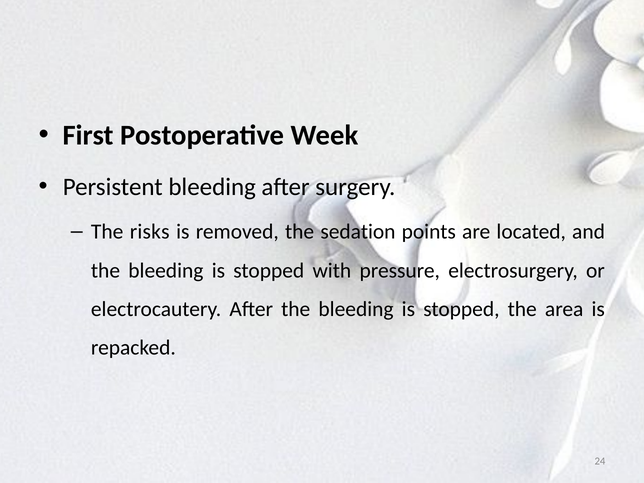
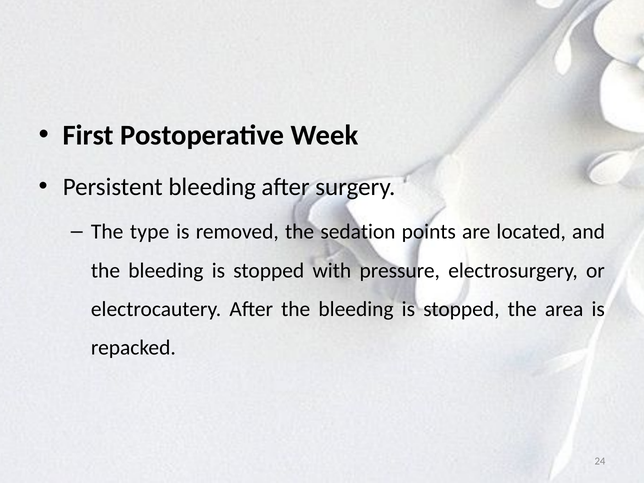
risks: risks -> type (150, 232)
